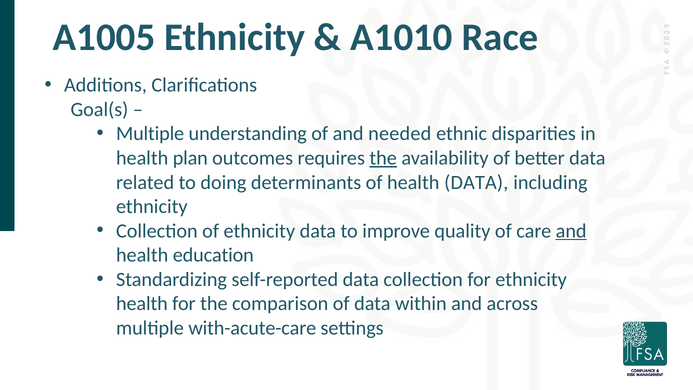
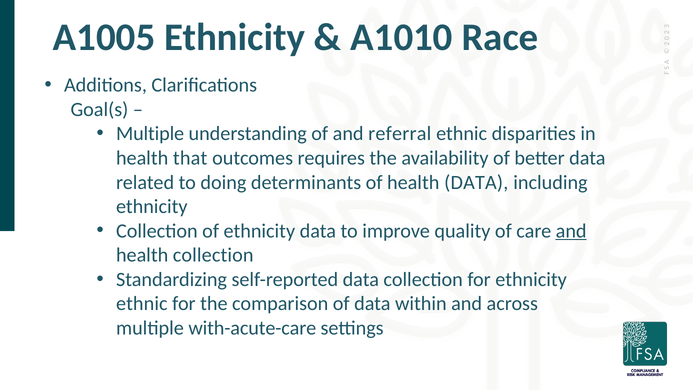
needed: needed -> referral (400, 134)
plan: plan -> that (190, 158)
the underline: present -> none (383, 158)
health education: education -> collection (213, 255)
health: health -> ethnic (142, 304)
